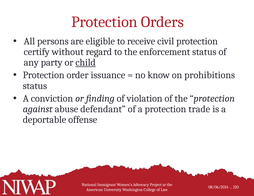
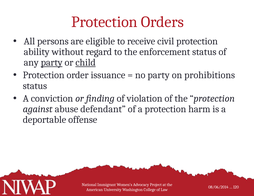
certify: certify -> ability (37, 52)
party underline: none -> present (52, 63)
no know: know -> party (159, 75)
trade: trade -> harm (199, 109)
